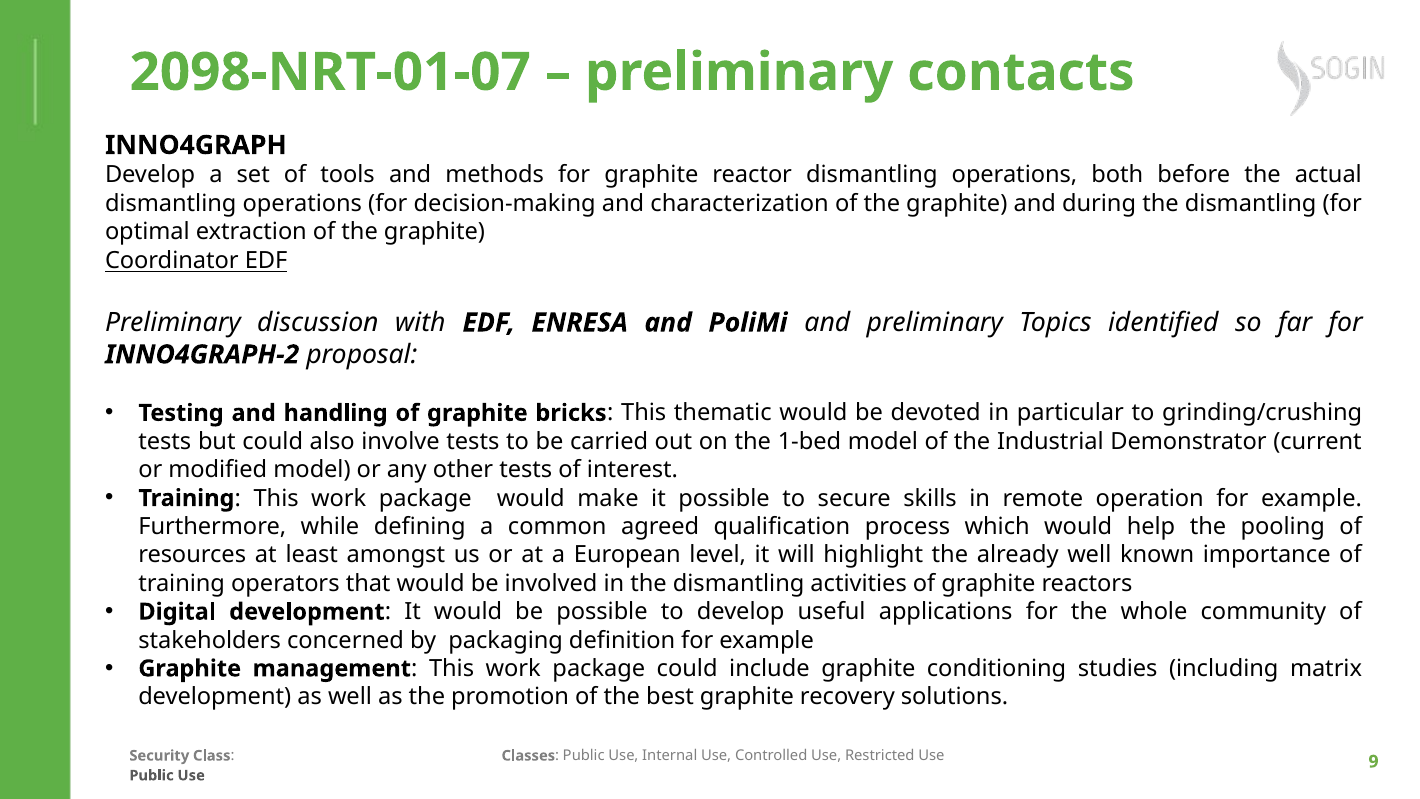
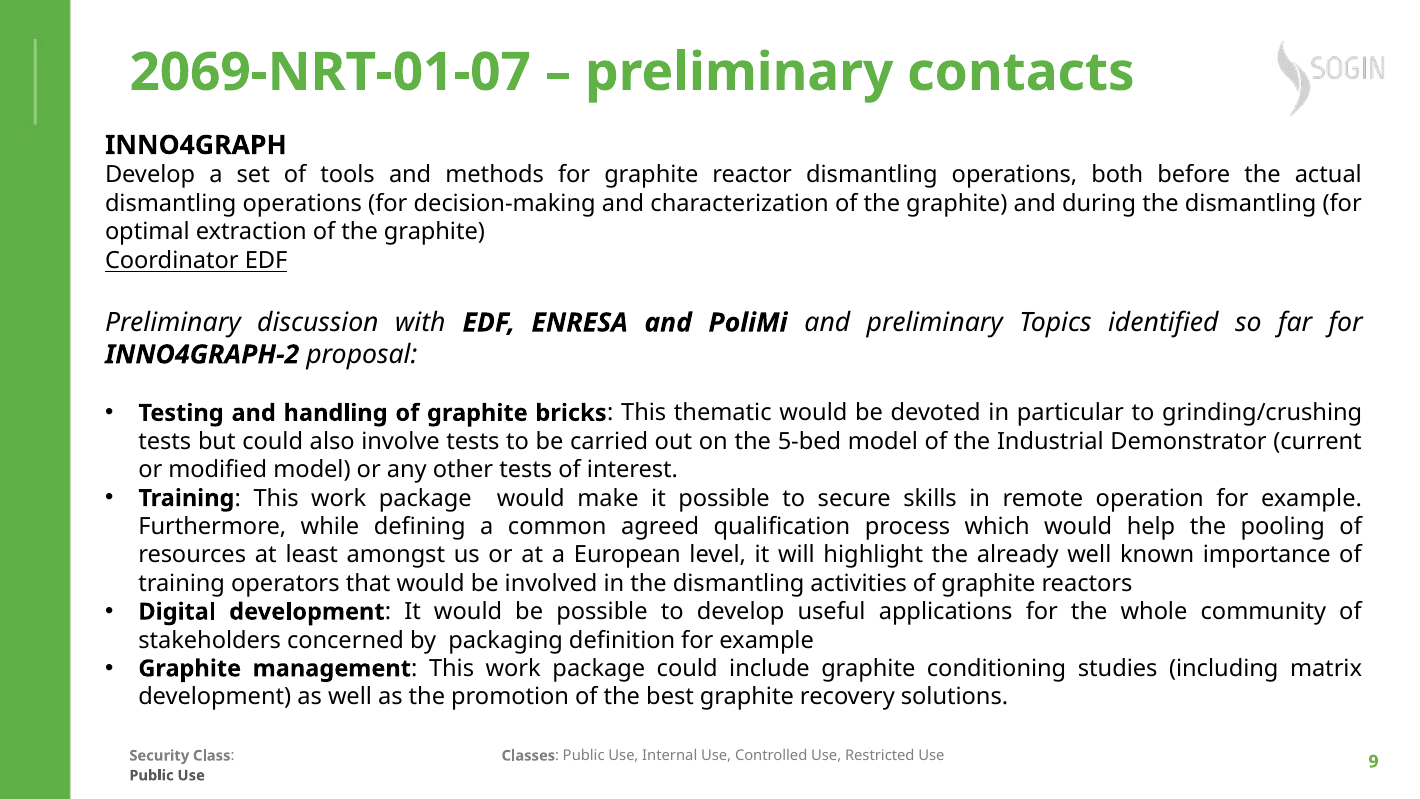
2098-NRT-01-07: 2098-NRT-01-07 -> 2069-NRT-01-07 (330, 72)
1-bed: 1-bed -> 5-bed (809, 441)
